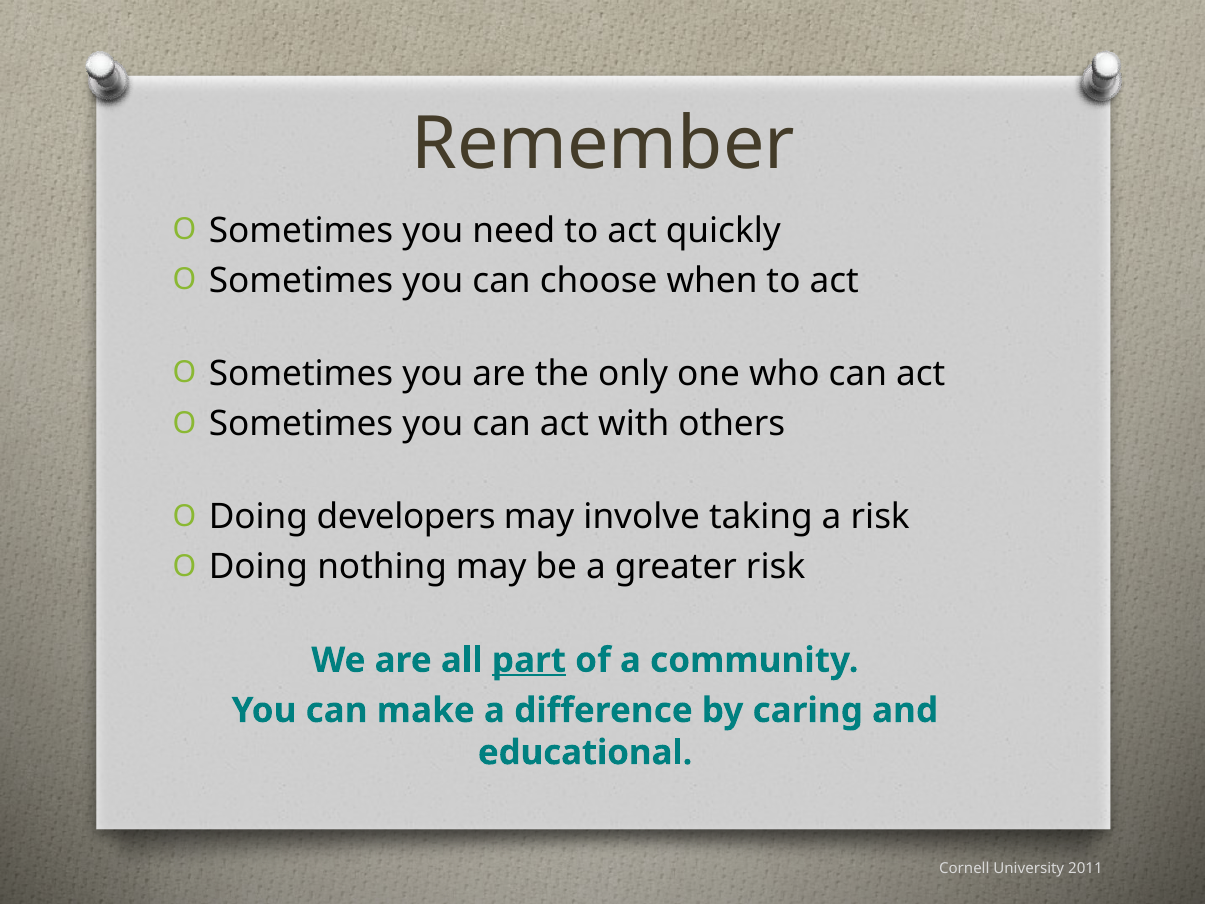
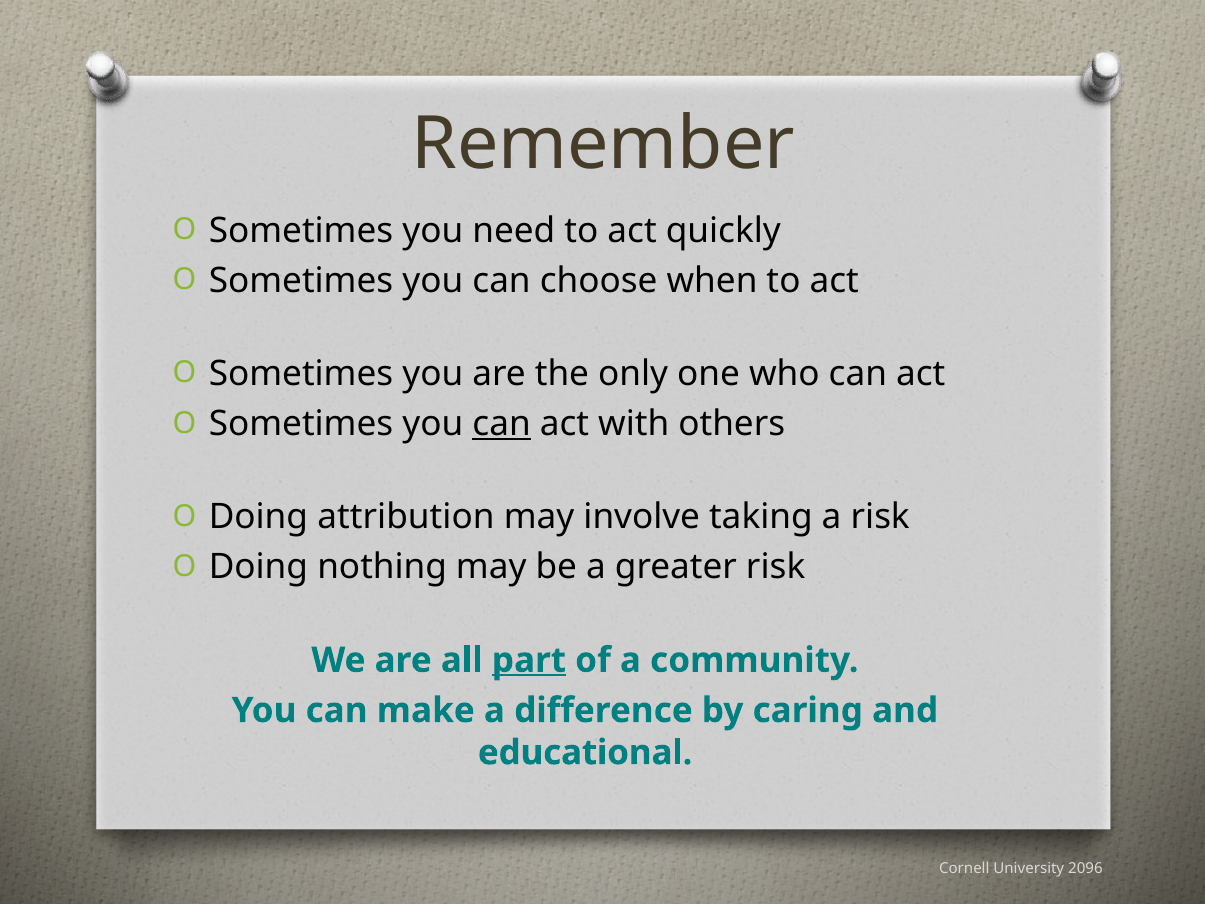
can underline: none -> present (502, 424)
developers: developers -> attribution (406, 517)
2011: 2011 -> 2096 (1085, 869)
